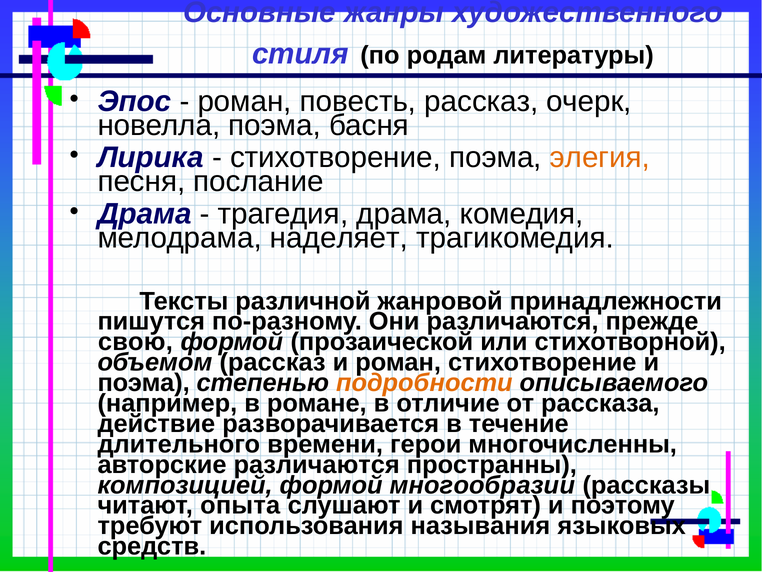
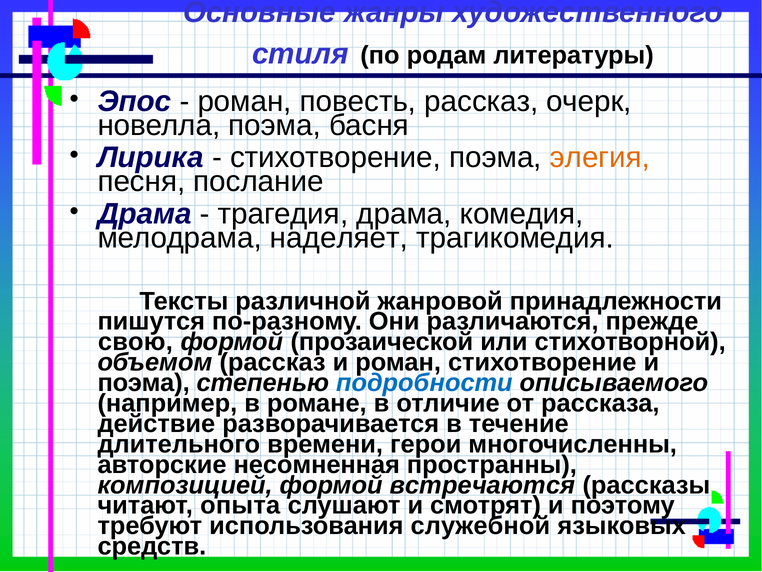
подробности colour: orange -> blue (425, 383)
авторские различаются: различаются -> несомненная (317, 464)
многообразии: многообразии -> встречаются (482, 485)
называния: называния -> служебной (480, 526)
